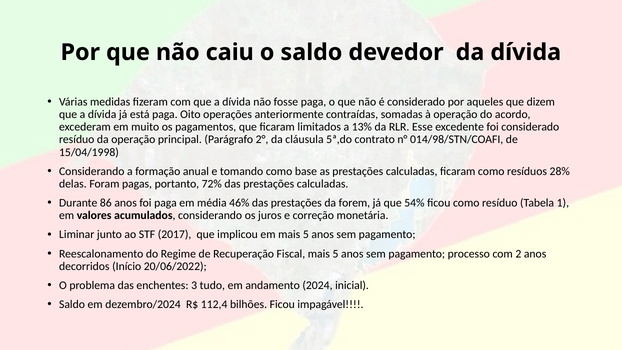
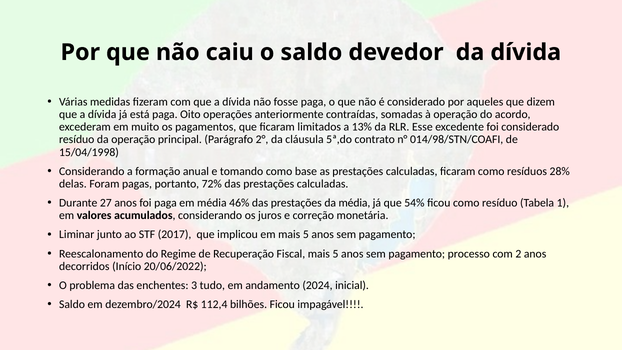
86: 86 -> 27 (106, 203)
da forem: forem -> média (354, 203)
